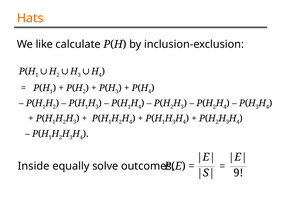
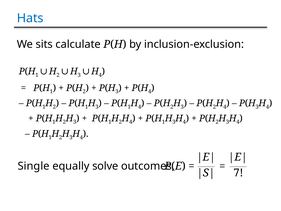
Hats colour: orange -> blue (30, 18)
like: like -> sits (44, 44)
Inside: Inside -> Single (34, 166)
9: 9 -> 7 (238, 173)
